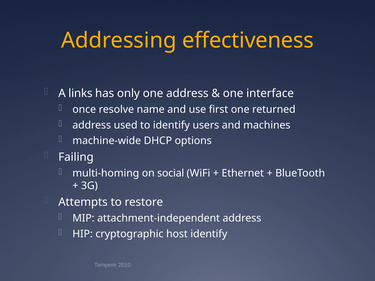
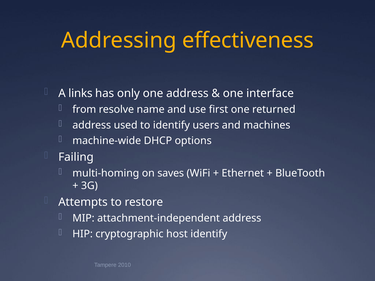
once: once -> from (84, 110)
social: social -> saves (171, 173)
